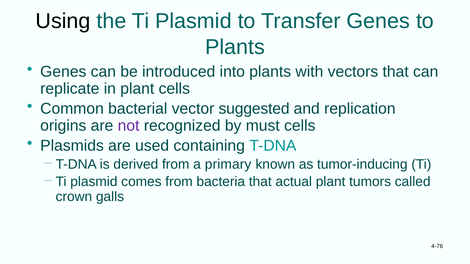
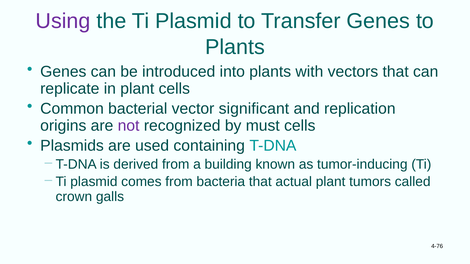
Using colour: black -> purple (63, 21)
suggested: suggested -> significant (254, 109)
primary: primary -> building (228, 164)
